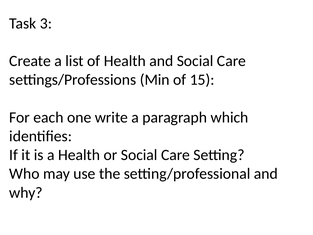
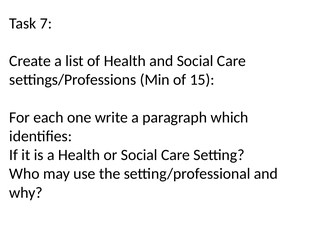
3: 3 -> 7 (46, 23)
